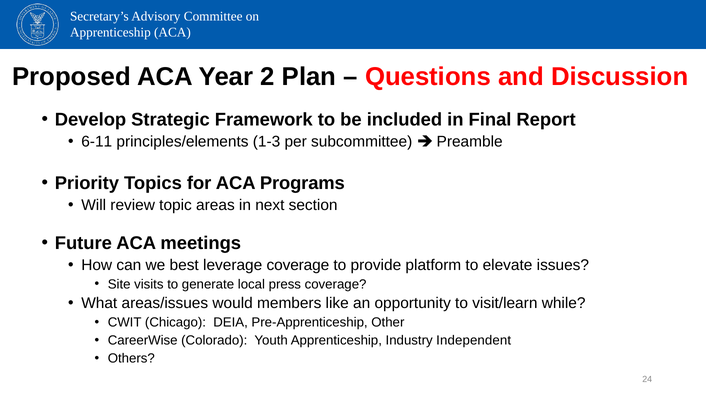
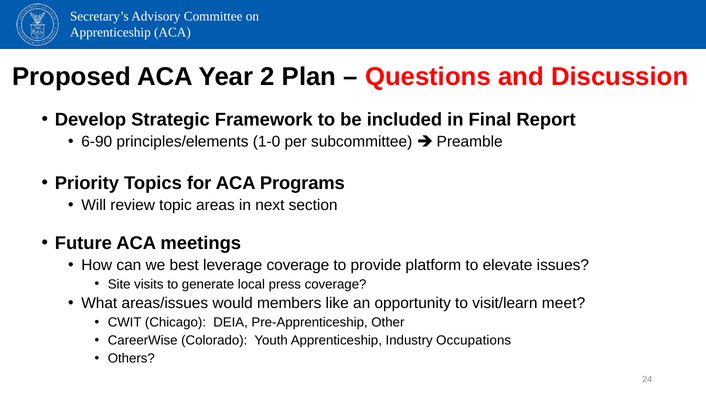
6-11: 6-11 -> 6-90 (97, 141)
1-3: 1-3 -> 1-0 (267, 141)
while: while -> meet (564, 303)
Independent: Independent -> Occupations (474, 341)
